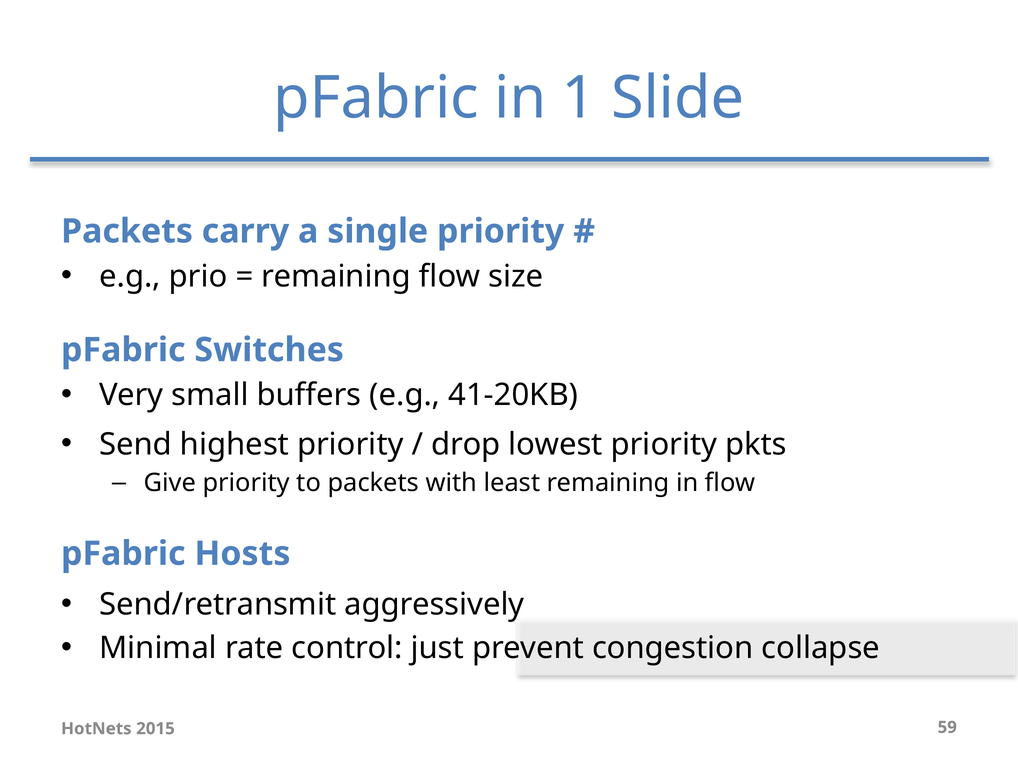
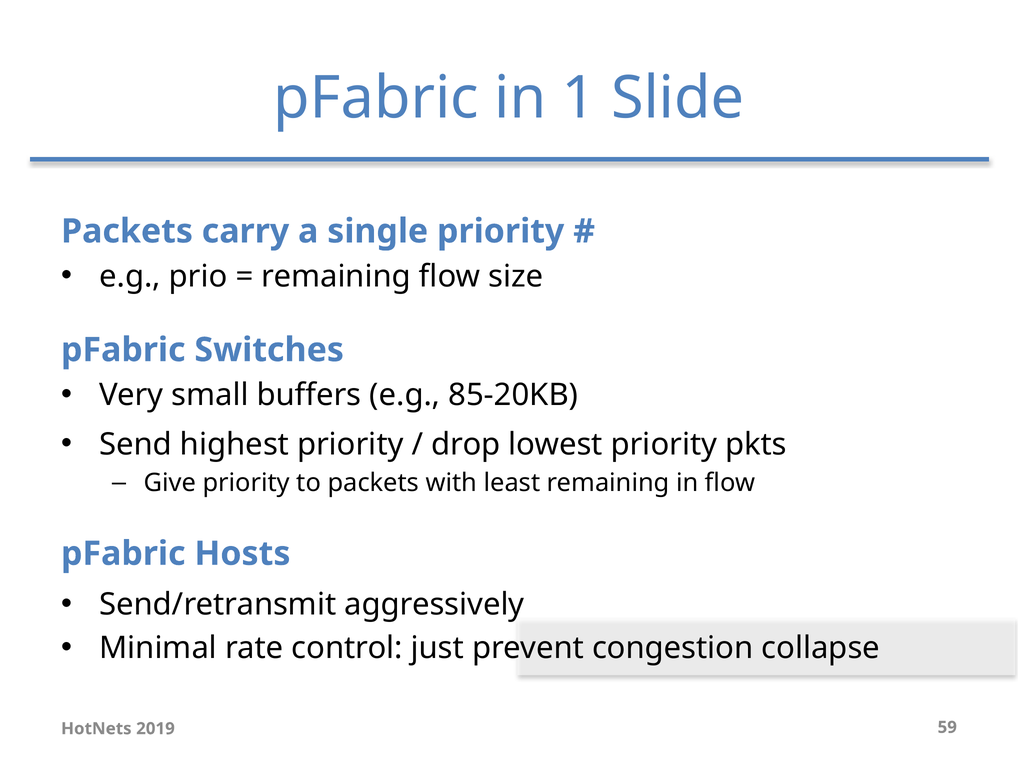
41-20KB: 41-20KB -> 85-20KB (513, 395)
2015: 2015 -> 2019 (155, 729)
